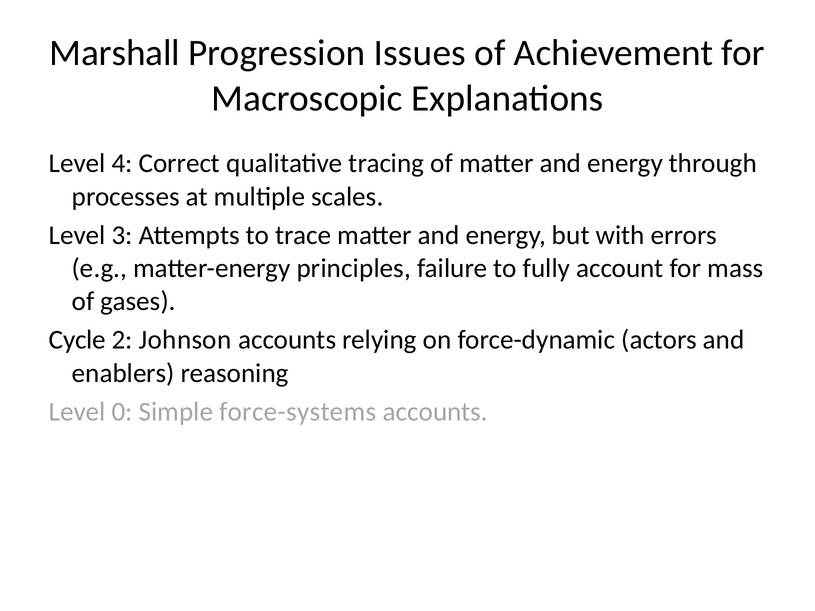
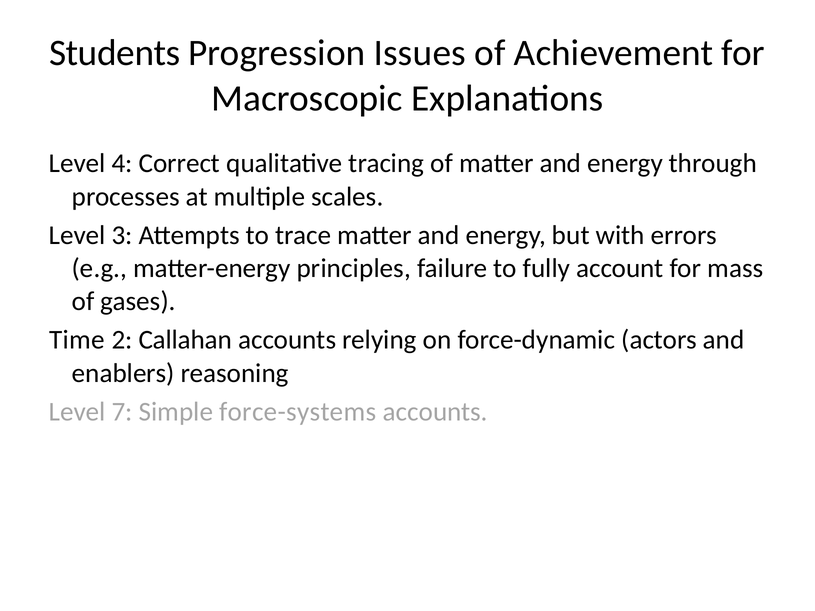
Marshall: Marshall -> Students (115, 53)
Cycle: Cycle -> Time (77, 340)
Johnson: Johnson -> Callahan (185, 340)
0: 0 -> 7 (122, 412)
